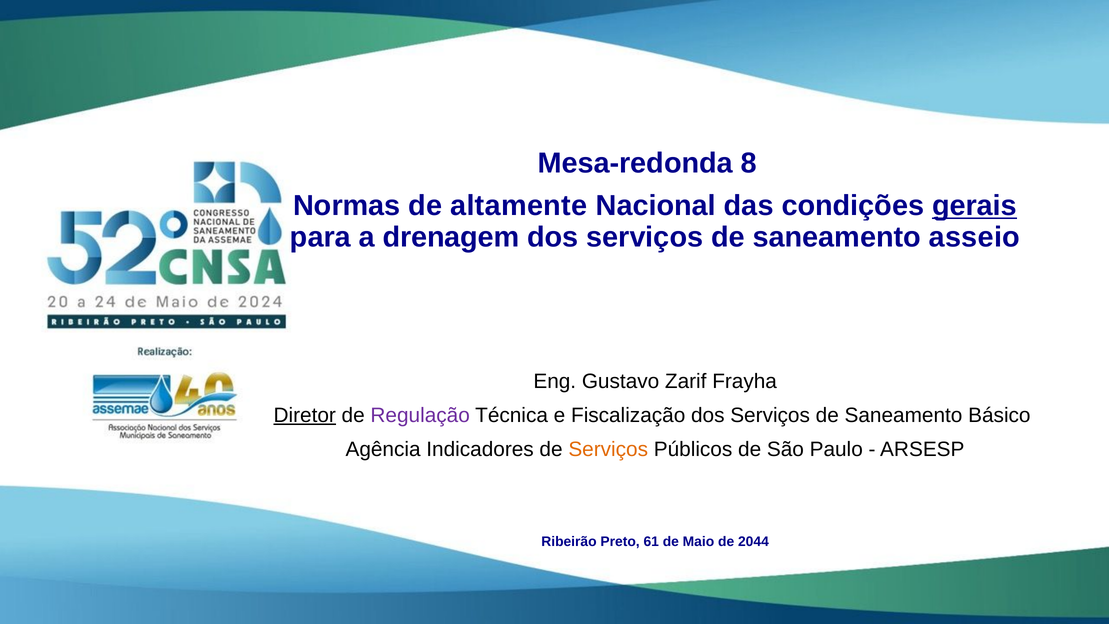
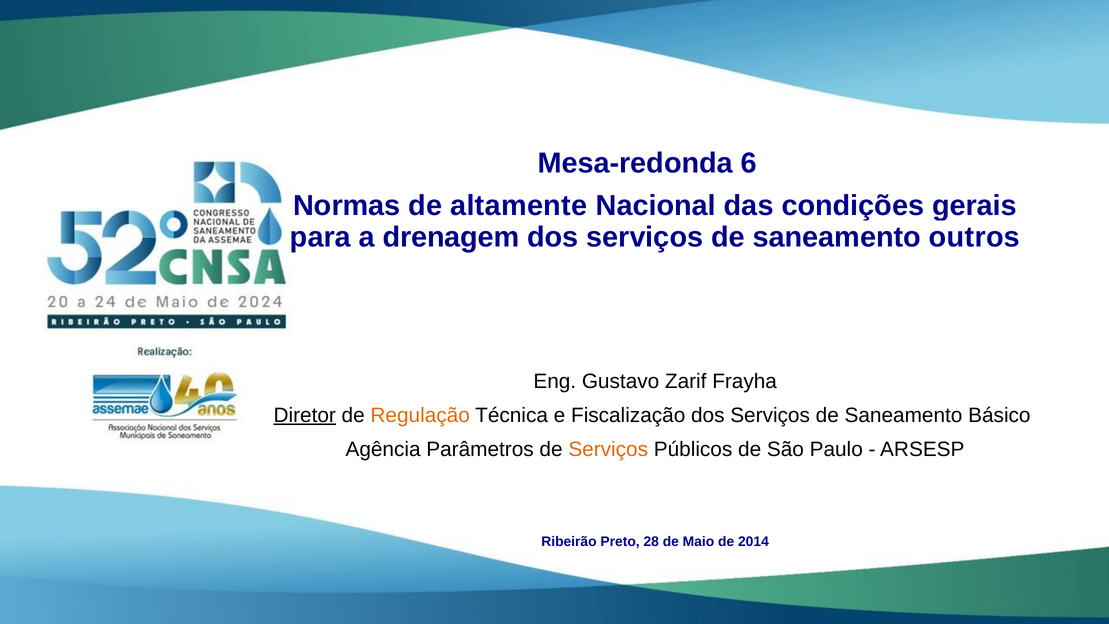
8: 8 -> 6 (749, 163)
gerais underline: present -> none (975, 206)
asseio: asseio -> outros (974, 237)
Regulação colour: purple -> orange (420, 415)
Indicadores: Indicadores -> Parâmetros (480, 449)
61: 61 -> 28 (651, 541)
2044: 2044 -> 2014 (753, 541)
